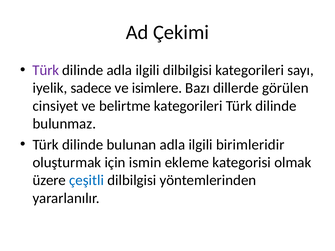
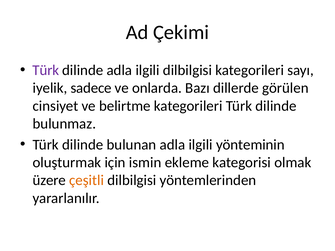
isimlere: isimlere -> onlarda (157, 88)
birimleridir: birimleridir -> yönteminin (250, 145)
çeşitli colour: blue -> orange (87, 180)
